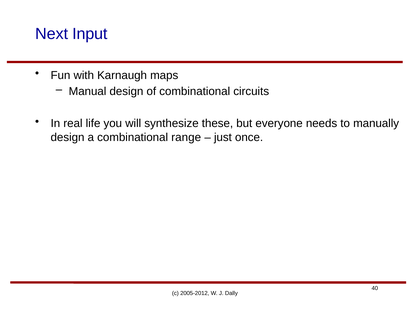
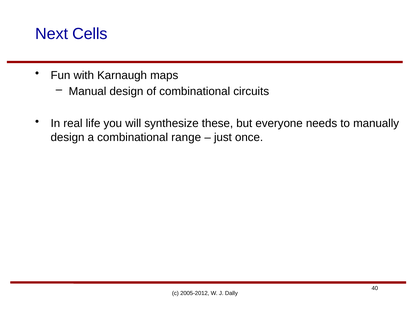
Input: Input -> Cells (90, 34)
